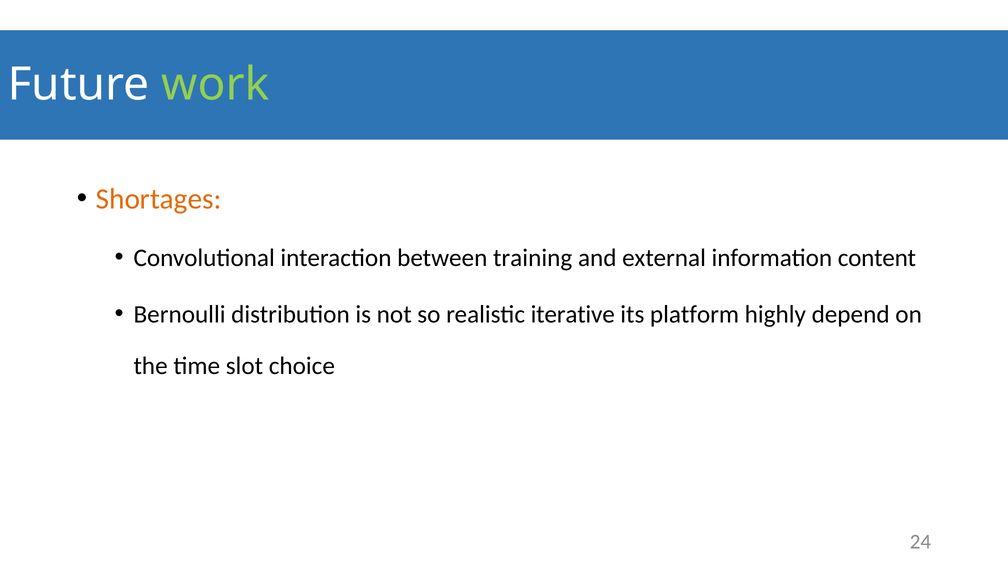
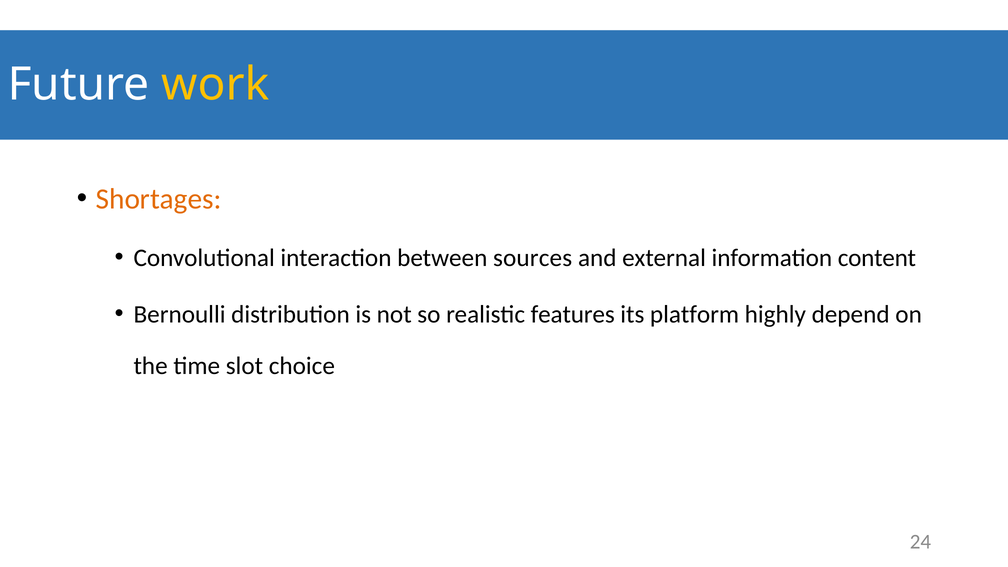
work colour: light green -> yellow (215, 85)
training: training -> sources (533, 258)
iterative: iterative -> features (573, 314)
